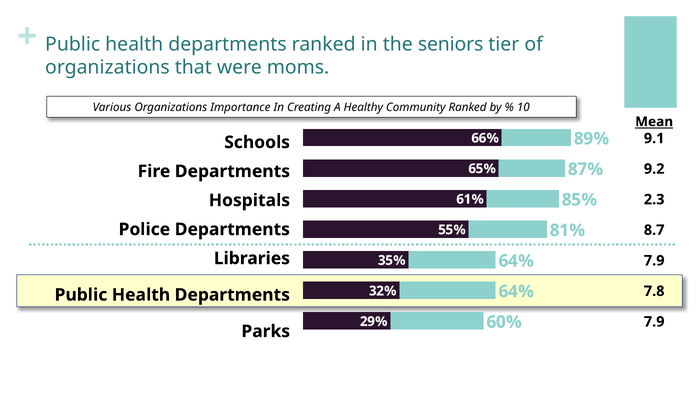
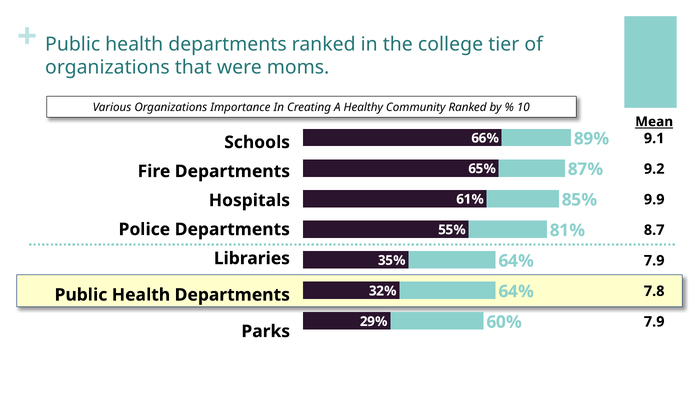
seniors: seniors -> college (451, 44)
2.3: 2.3 -> 9.9 (654, 200)
